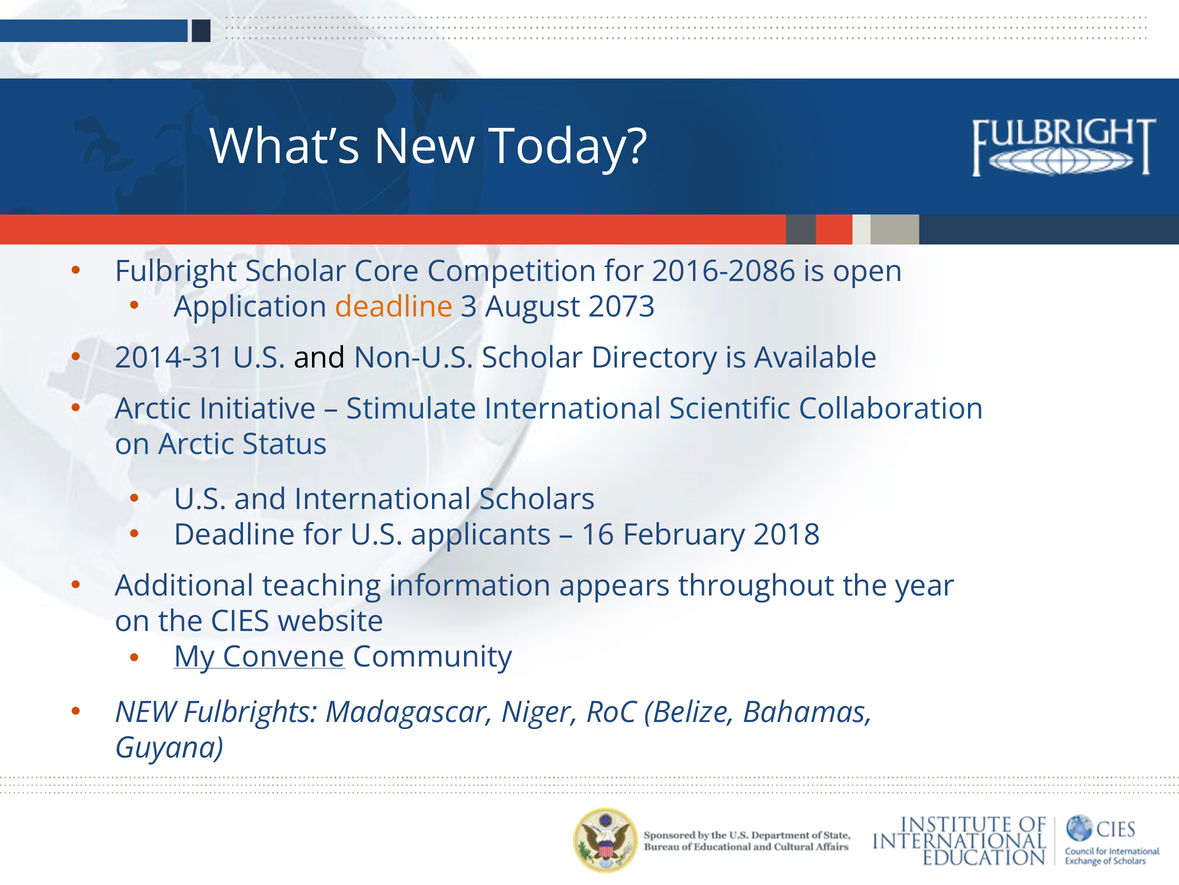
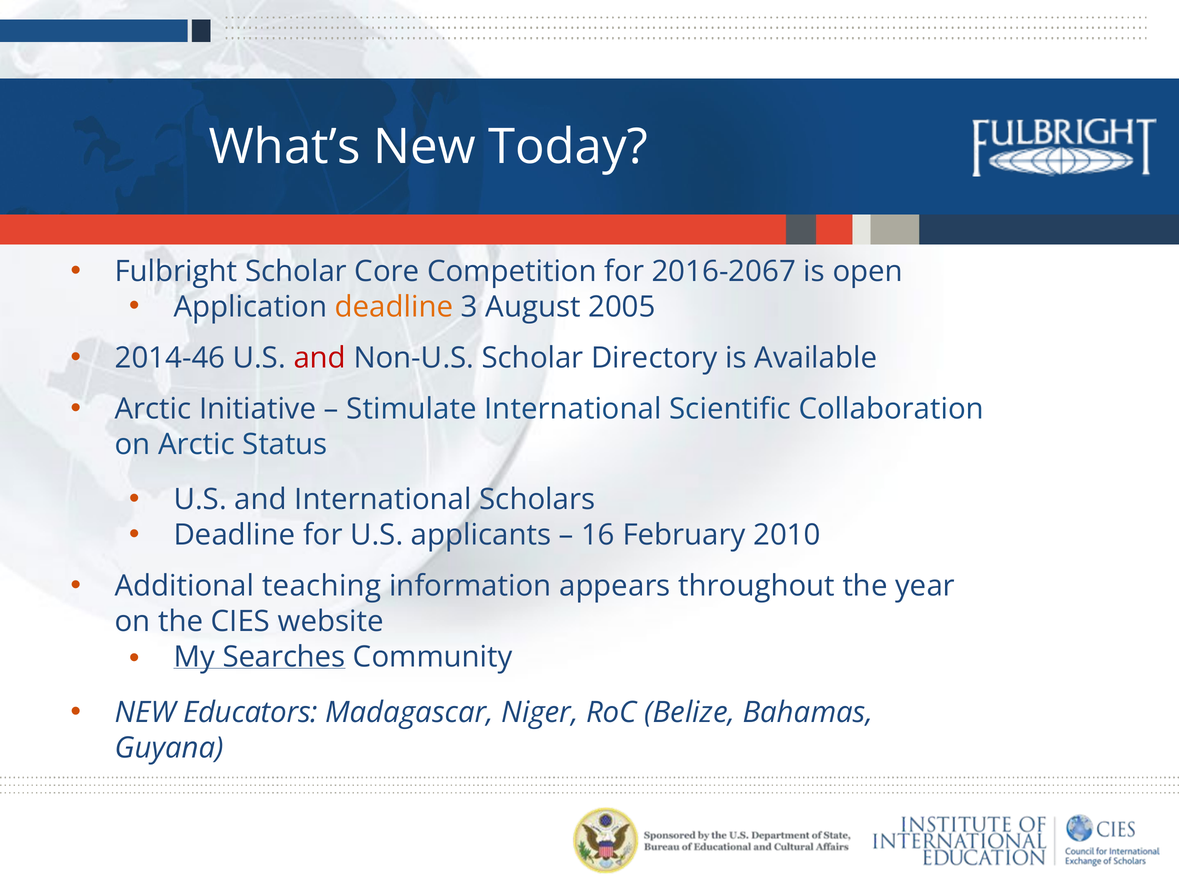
2016-2086: 2016-2086 -> 2016-2067 (724, 271)
2073: 2073 -> 2005 (622, 307)
2014-31: 2014-31 -> 2014-46 (170, 358)
and colour: black -> red (320, 358)
2018: 2018 -> 2010 (787, 534)
Convene: Convene -> Searches (284, 656)
Fulbrights: Fulbrights -> Educators (251, 712)
